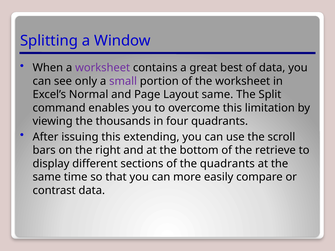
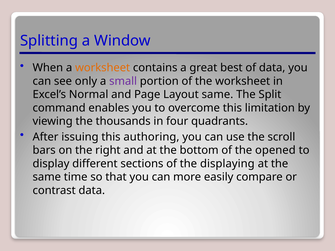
worksheet colour: purple -> orange (103, 68)
extending: extending -> authoring (151, 137)
retrieve: retrieve -> opened (275, 150)
the quadrants: quadrants -> displaying (227, 164)
